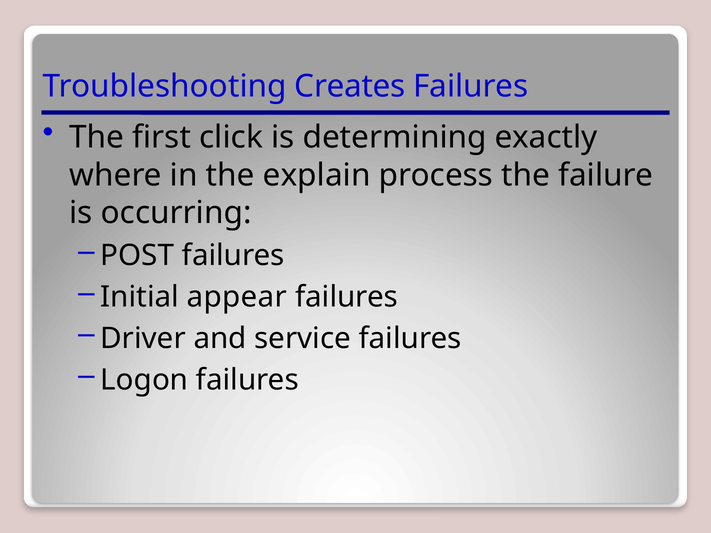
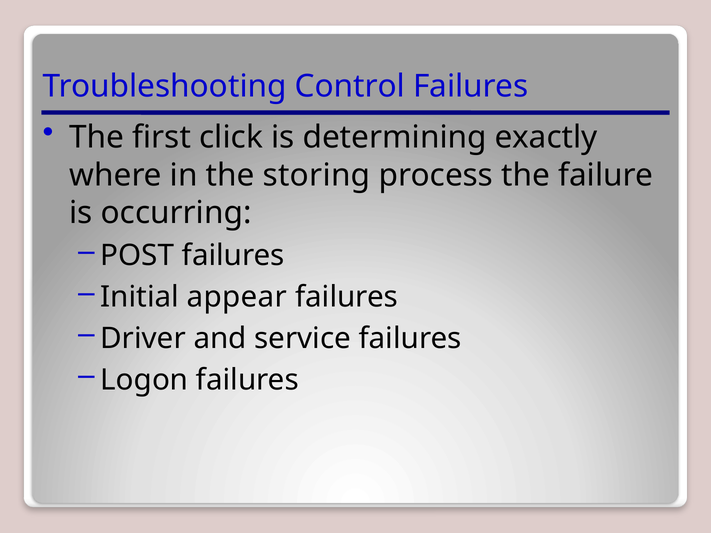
Creates: Creates -> Control (350, 86)
explain: explain -> storing (317, 175)
